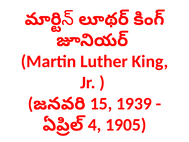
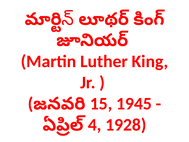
1939: 1939 -> 1945 (134, 103)
1905: 1905 -> 1928 (126, 125)
